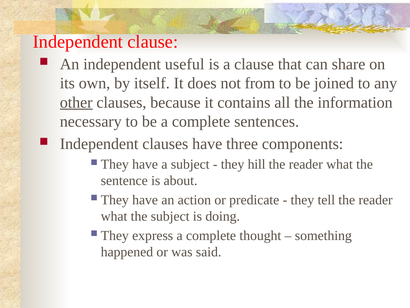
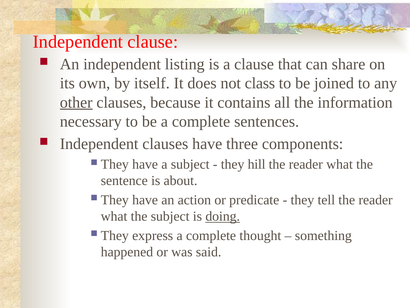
useful: useful -> listing (185, 64)
from: from -> class (260, 83)
doing underline: none -> present (223, 216)
